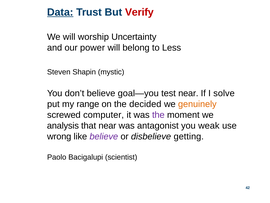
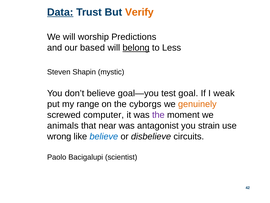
Verify colour: red -> orange (139, 12)
Uncertainty: Uncertainty -> Predictions (134, 37)
power: power -> based (92, 48)
belong underline: none -> present (136, 48)
test near: near -> goal (188, 93)
solve: solve -> weak (224, 93)
decided: decided -> cyborgs (145, 104)
analysis: analysis -> animals (63, 125)
weak: weak -> strain (209, 125)
believe colour: purple -> blue (104, 136)
getting: getting -> circuits (189, 136)
